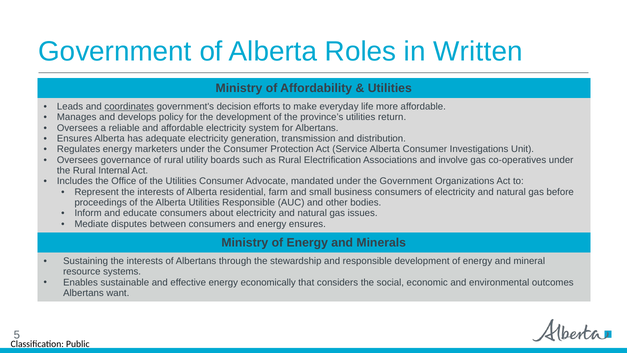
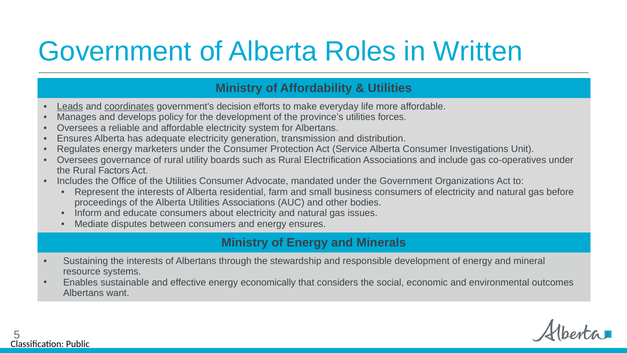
Leads underline: none -> present (70, 107)
return: return -> forces (392, 117)
involve: involve -> include (453, 160)
Internal: Internal -> Factors (114, 170)
Utilities Responsible: Responsible -> Associations (249, 202)
